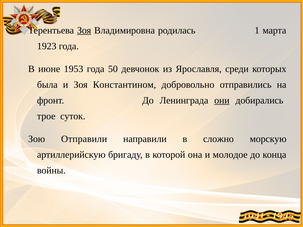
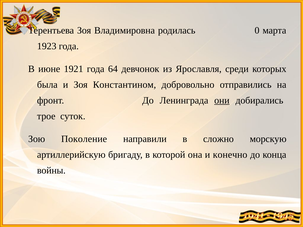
Зоя underline: present -> none (84, 30)
1: 1 -> 0 (257, 30)
1953: 1953 -> 1921 (74, 69)
50: 50 -> 64 (113, 69)
Отправили: Отправили -> Поколение (84, 139)
молодое: молодое -> конечно (230, 155)
